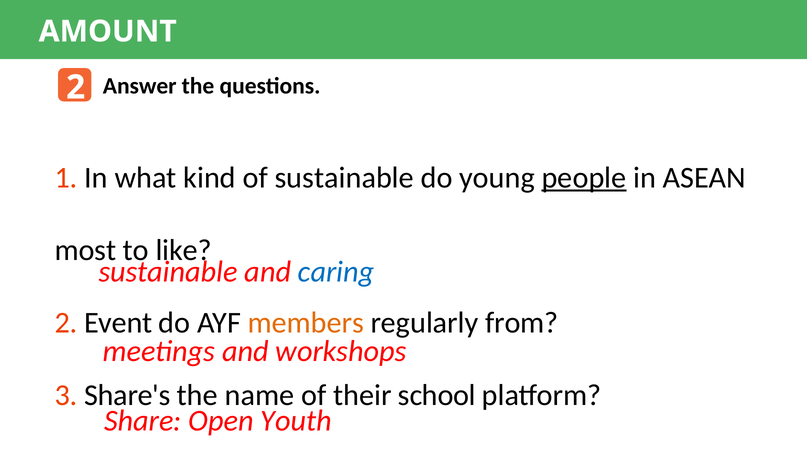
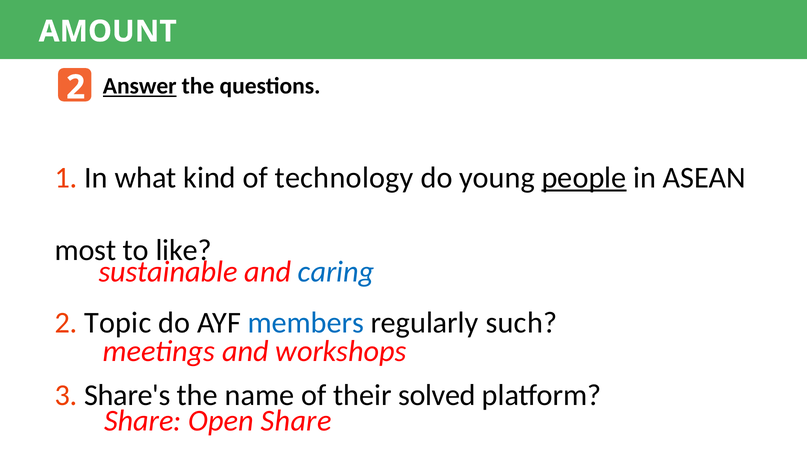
Answer underline: none -> present (140, 86)
of sustainable: sustainable -> technology (344, 178)
Event: Event -> Topic (118, 323)
members colour: orange -> blue (306, 323)
from: from -> such (521, 323)
school: school -> solved (437, 395)
Open Youth: Youth -> Share (296, 421)
